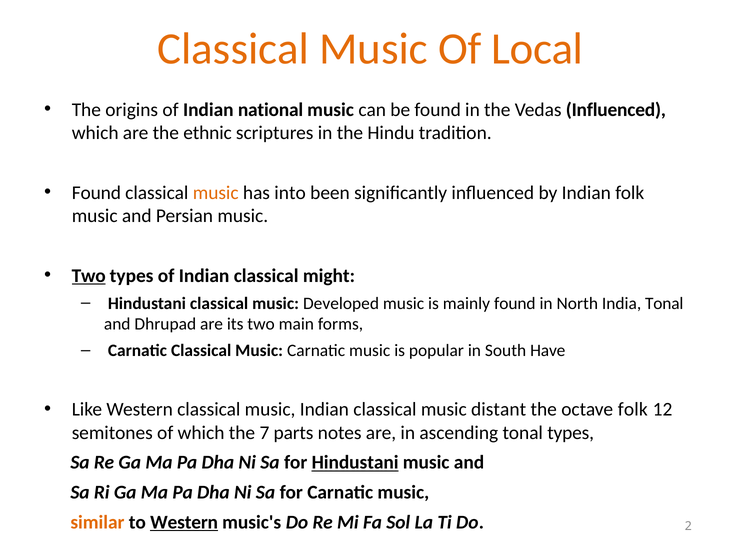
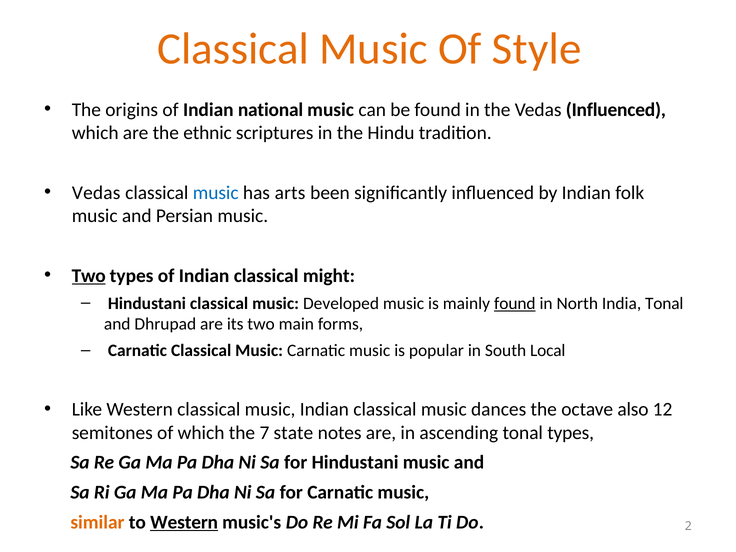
Local: Local -> Style (537, 49)
Found: Found -> Vedas (96, 193)
music colour: orange -> blue (216, 193)
into: into -> arts (290, 193)
found underline: none -> present (515, 303)
Have: Have -> Local (548, 351)
distant: distant -> dances (499, 409)
octave folk: folk -> also (633, 409)
parts: parts -> state (293, 433)
Hindustani underline: present -> none (355, 463)
